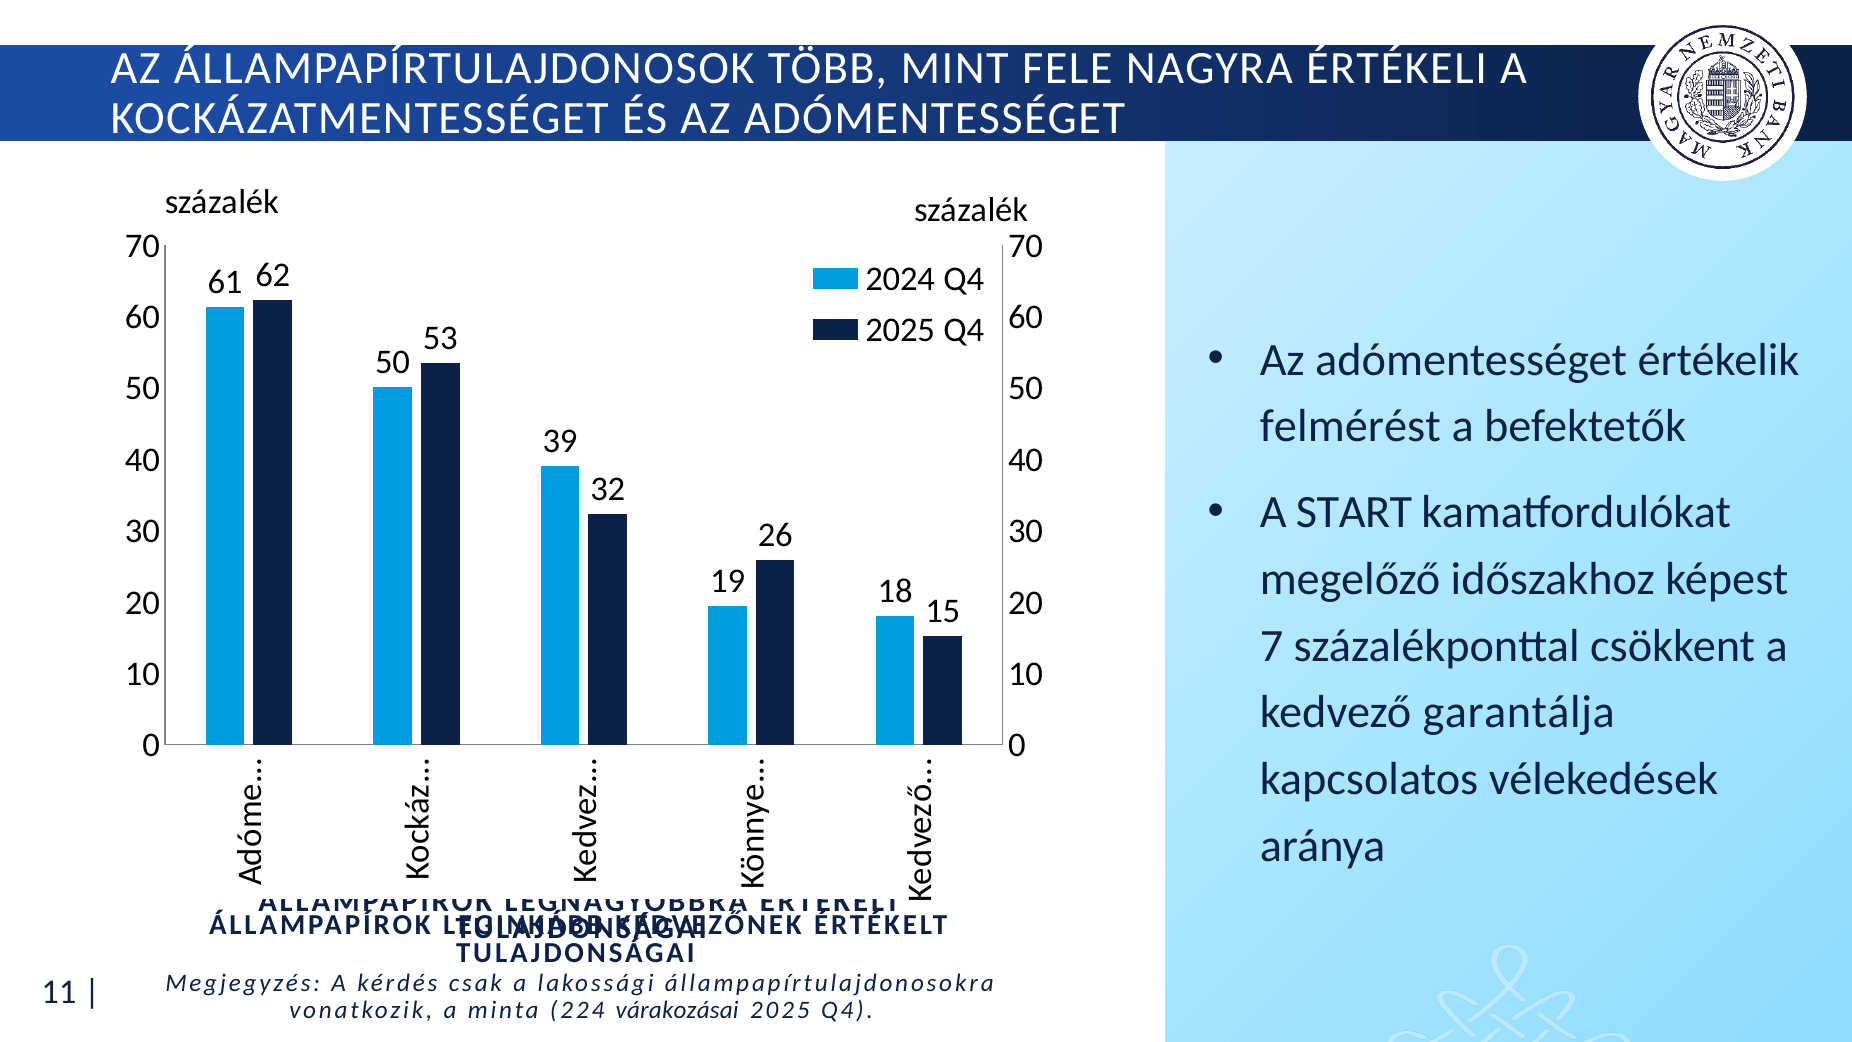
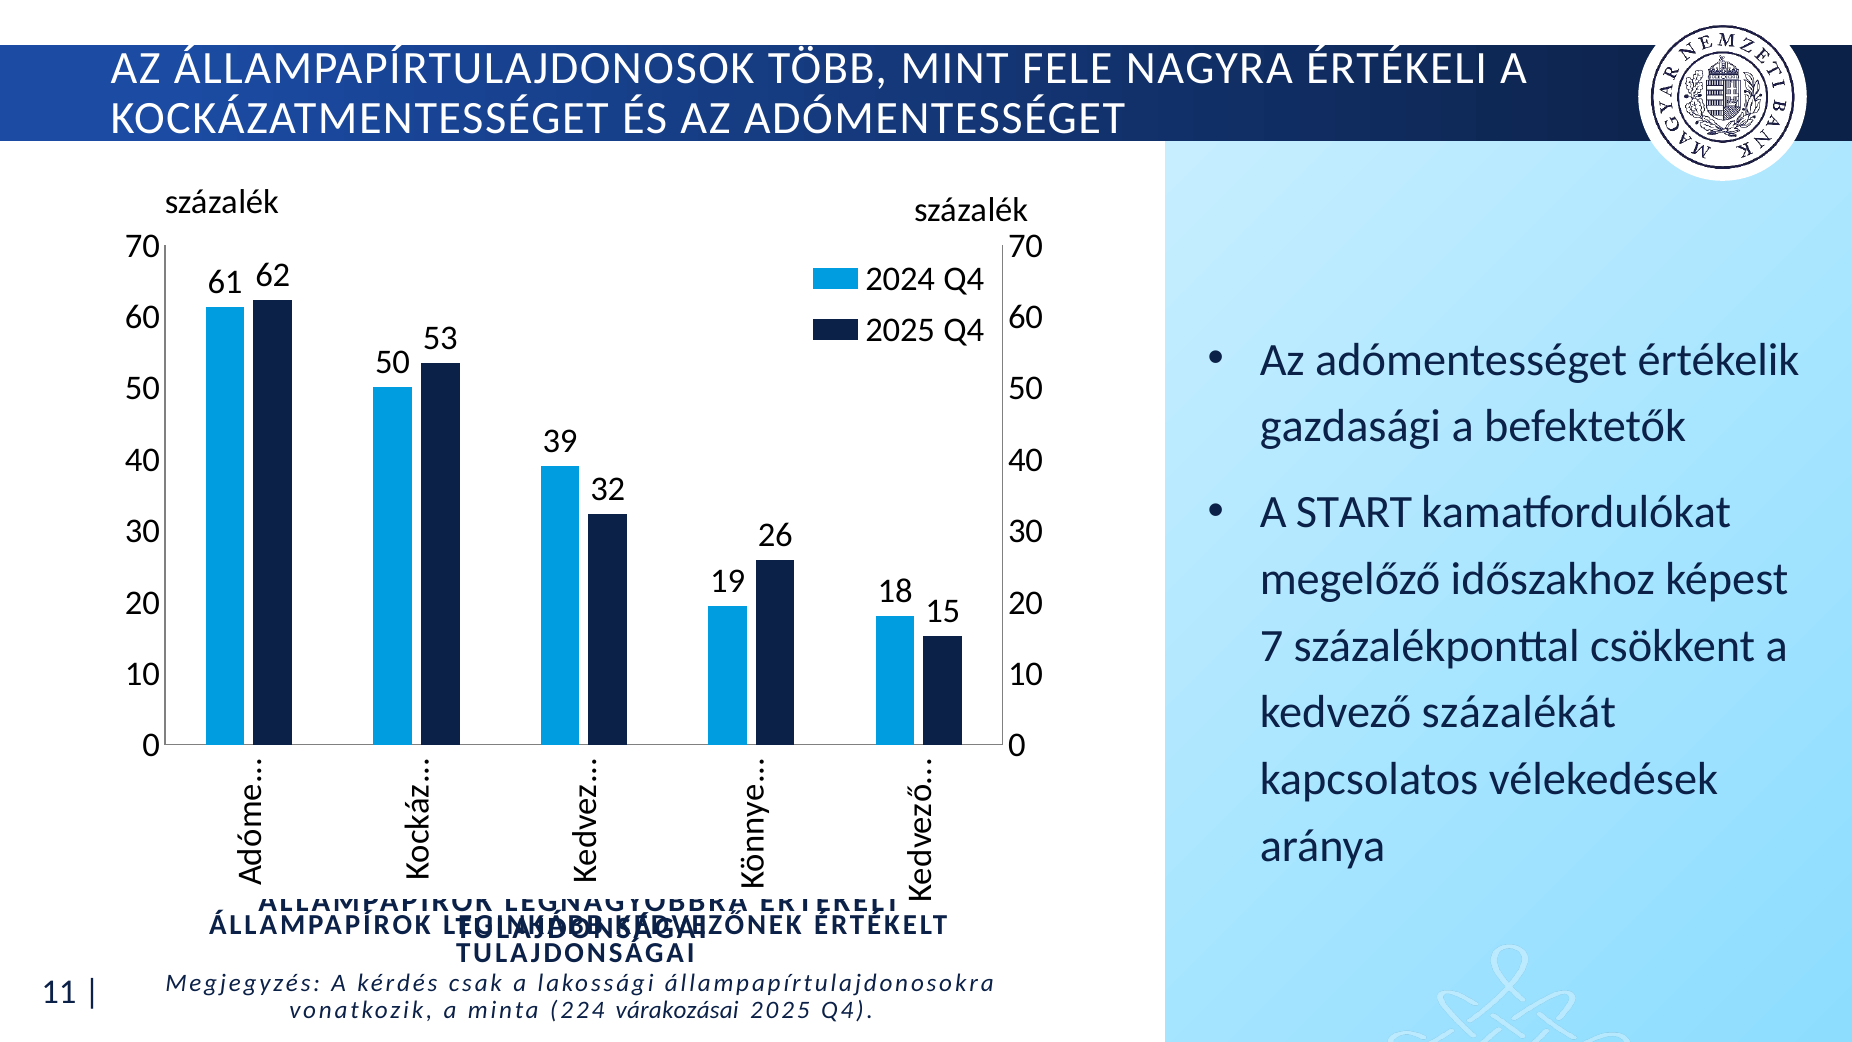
felmérést: felmérést -> gazdasági (1350, 427)
garantálja: garantálja -> százalékát (1519, 713)
